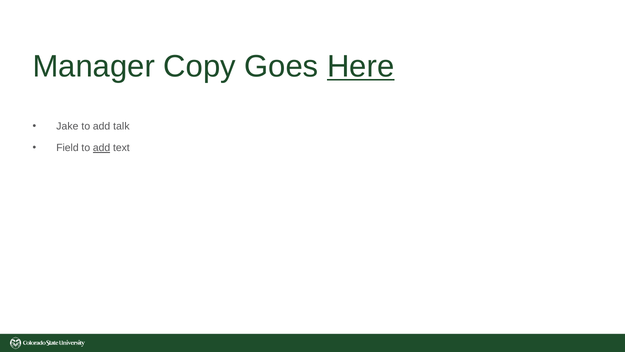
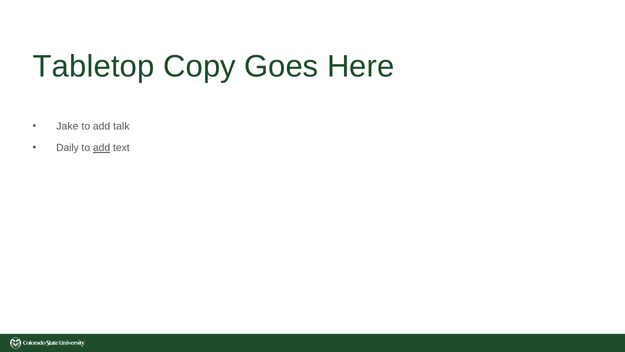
Manager: Manager -> Tabletop (94, 66)
Here underline: present -> none (361, 66)
Field: Field -> Daily (68, 148)
